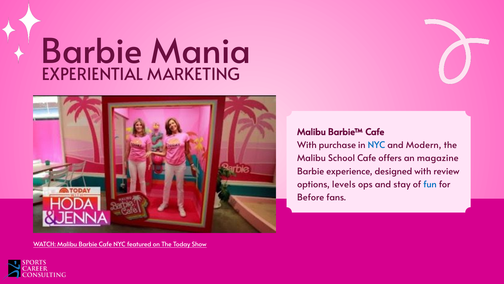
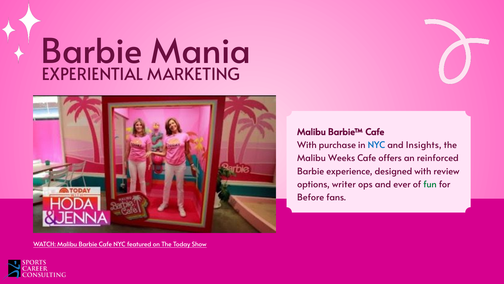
Modern: Modern -> Insights (424, 145)
School: School -> Weeks (342, 158)
magazine: magazine -> reinforced (438, 158)
levels: levels -> writer (344, 184)
stay: stay -> ever (402, 184)
fun colour: blue -> green (430, 184)
